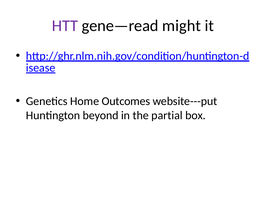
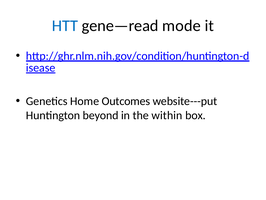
HTT colour: purple -> blue (65, 26)
might: might -> mode (182, 26)
partial: partial -> within (167, 115)
